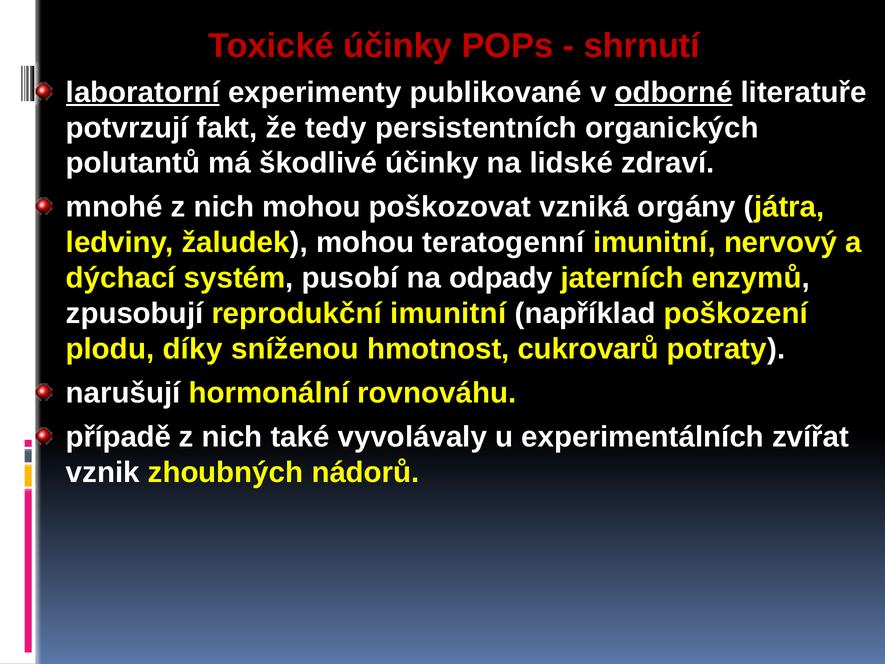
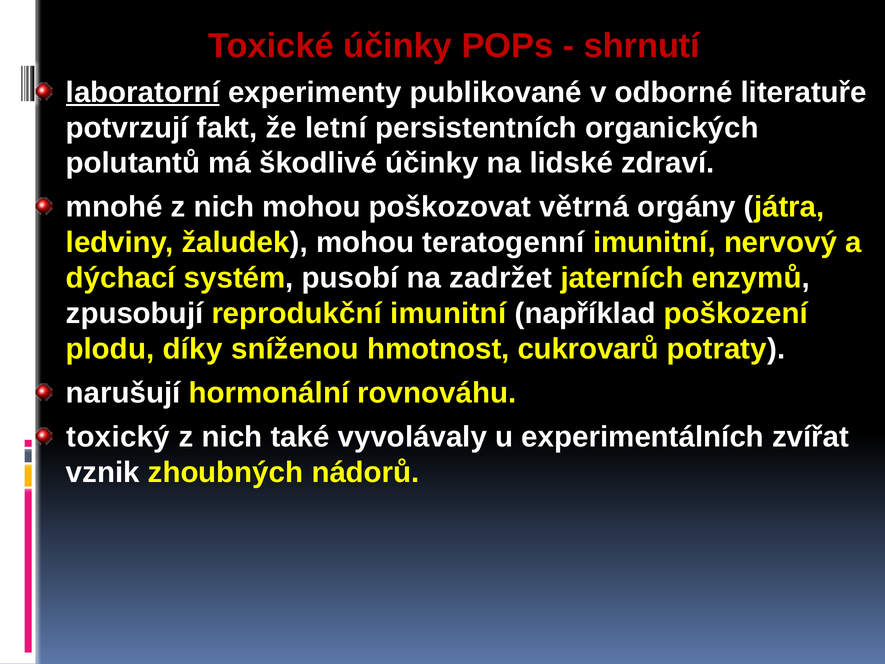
odborné underline: present -> none (674, 92)
tedy: tedy -> letní (336, 128)
vzniká: vzniká -> větrná (584, 207)
odpady: odpady -> zadržet (501, 278)
případě: případě -> toxický (118, 437)
